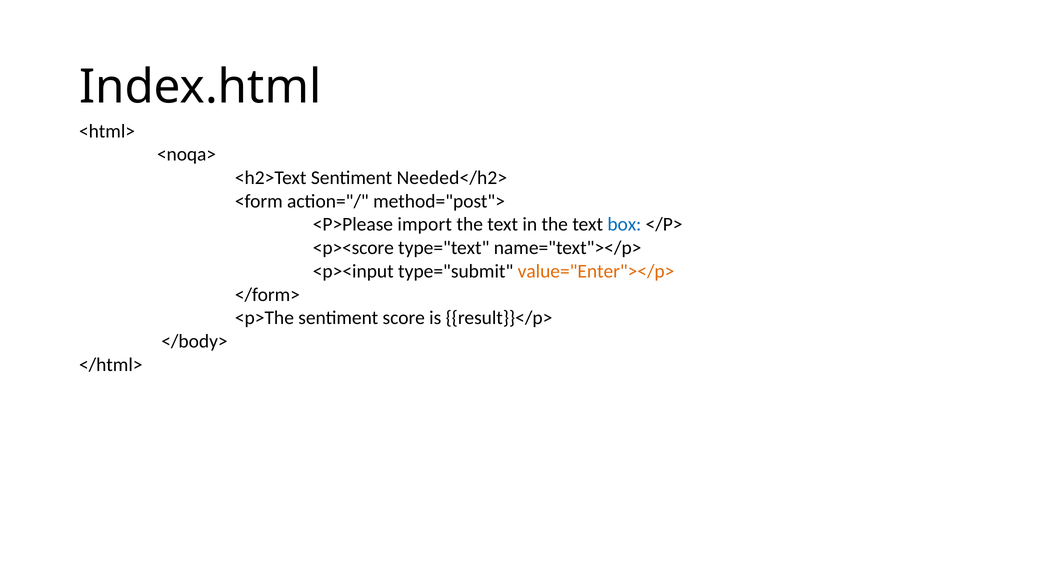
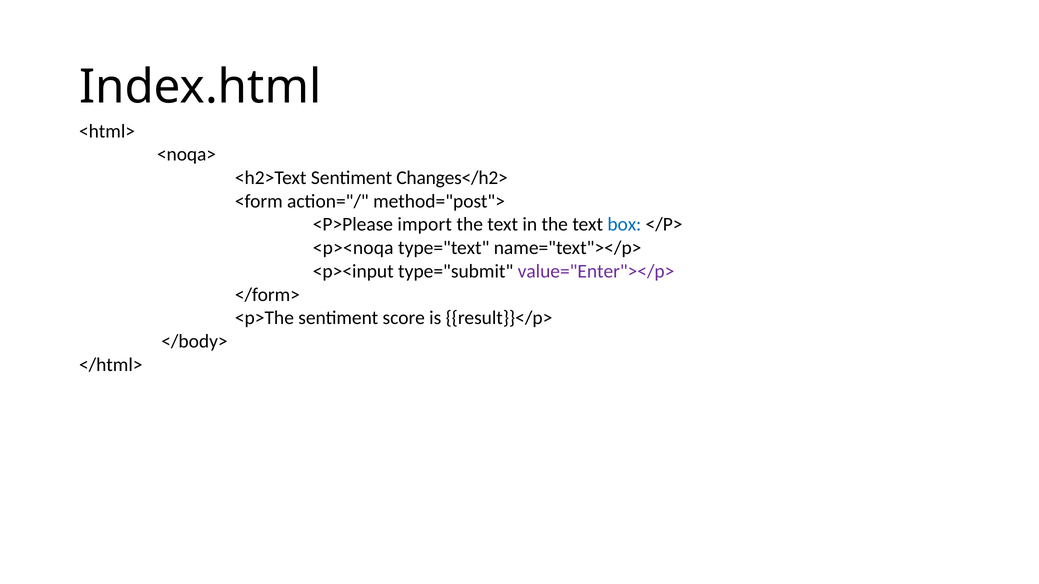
Needed</h2>: Needed</h2> -> Changes</h2> (452, 178)
<p><score: <p><score -> <p><noqa (353, 248)
value="Enter"></p> colour: orange -> purple (596, 271)
